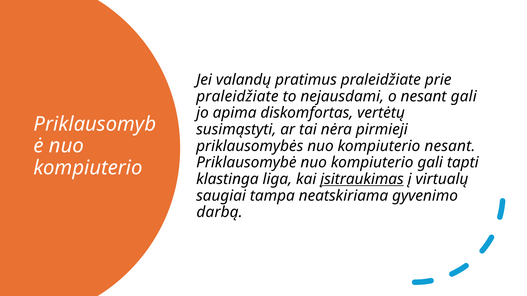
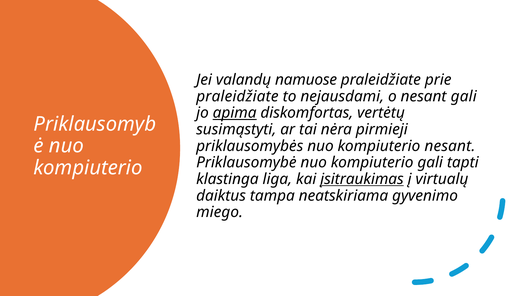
pratimus: pratimus -> namuose (306, 80)
apima underline: none -> present (235, 113)
saugiai: saugiai -> daiktus (221, 196)
darbą: darbą -> miego (220, 212)
